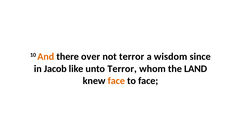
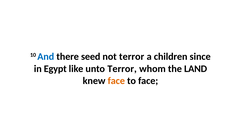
And colour: orange -> blue (46, 56)
over: over -> seed (91, 56)
wisdom: wisdom -> children (171, 56)
Jacob: Jacob -> Egypt (55, 68)
